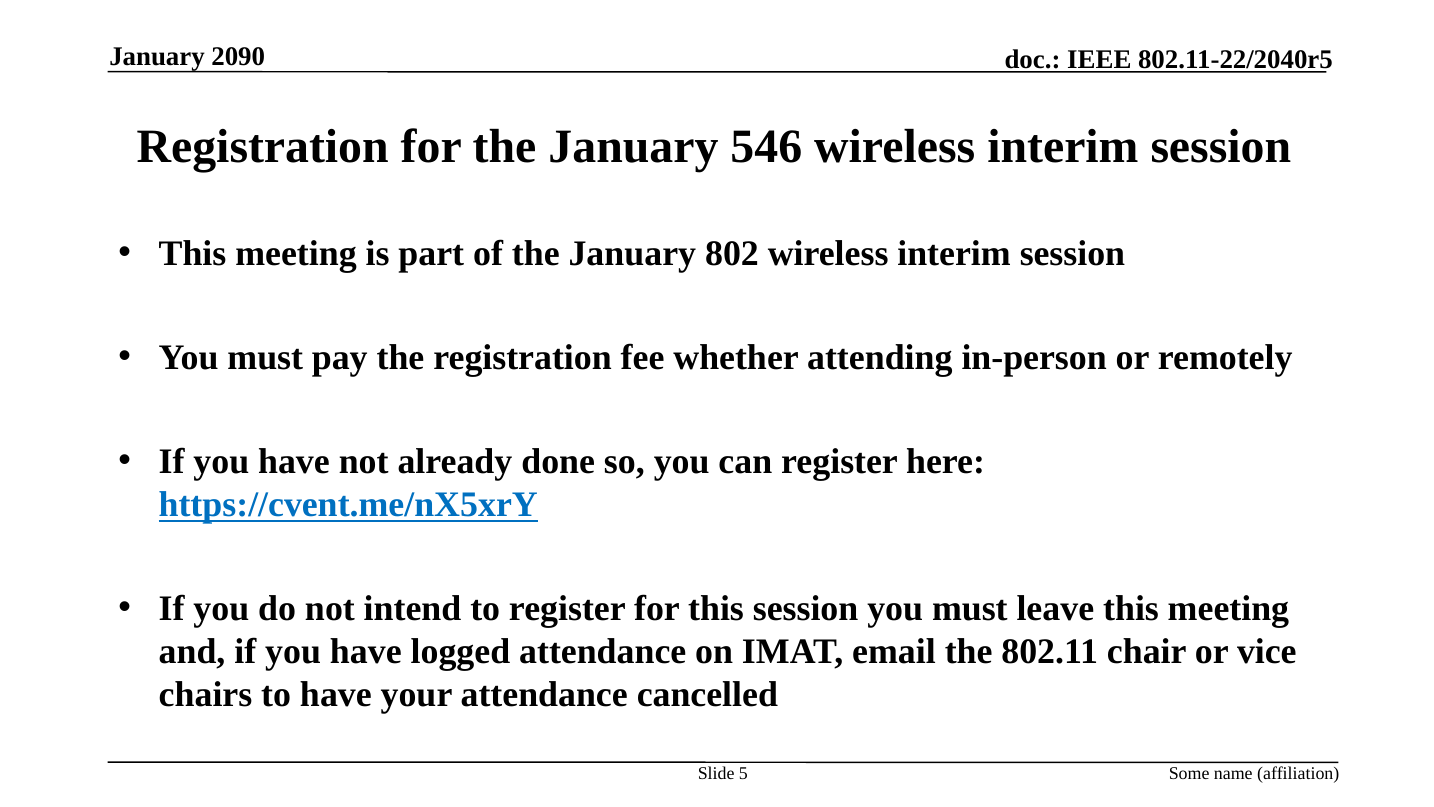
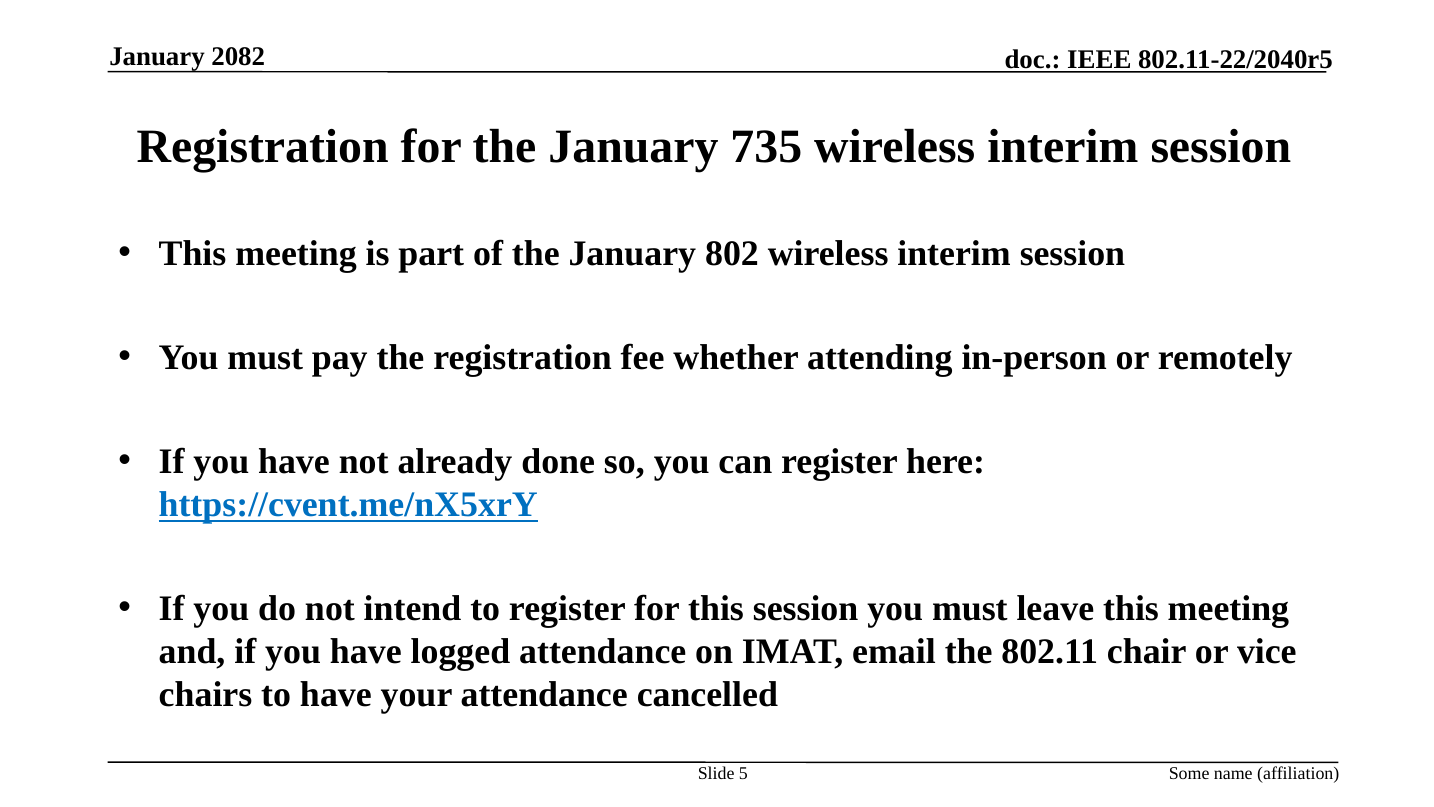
2090: 2090 -> 2082 (238, 57)
546: 546 -> 735 (766, 147)
